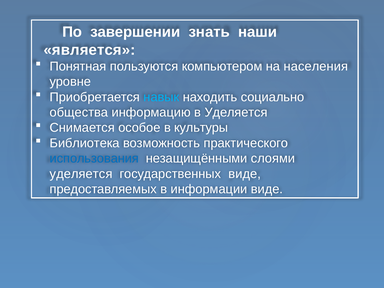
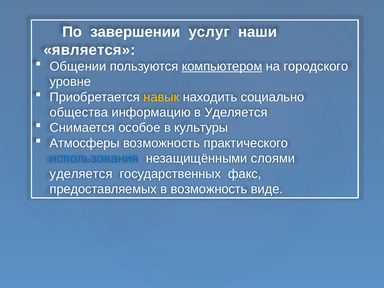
знать: знать -> услуг (209, 32)
Понятная: Понятная -> Общении (78, 66)
компьютером underline: none -> present (222, 66)
населения: населения -> городского (316, 66)
навык colour: light blue -> yellow (161, 97)
Библиотека: Библиотека -> Атмосферы (85, 143)
государственных виде: виде -> факс (245, 174)
в информации: информации -> возможность (209, 189)
